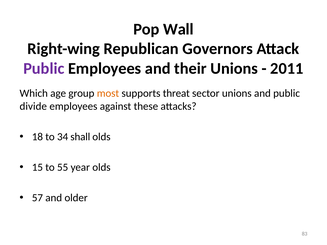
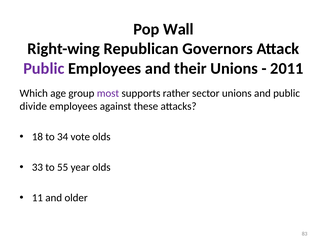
most colour: orange -> purple (108, 93)
threat: threat -> rather (176, 93)
shall: shall -> vote (80, 137)
15: 15 -> 33 (37, 168)
57: 57 -> 11 (37, 198)
